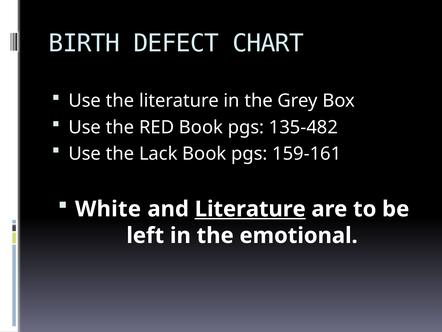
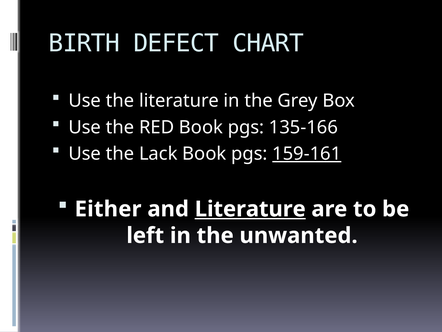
135-482: 135-482 -> 135-166 (303, 127)
159-161 underline: none -> present (307, 154)
White: White -> Either (108, 209)
emotional: emotional -> unwanted (299, 235)
